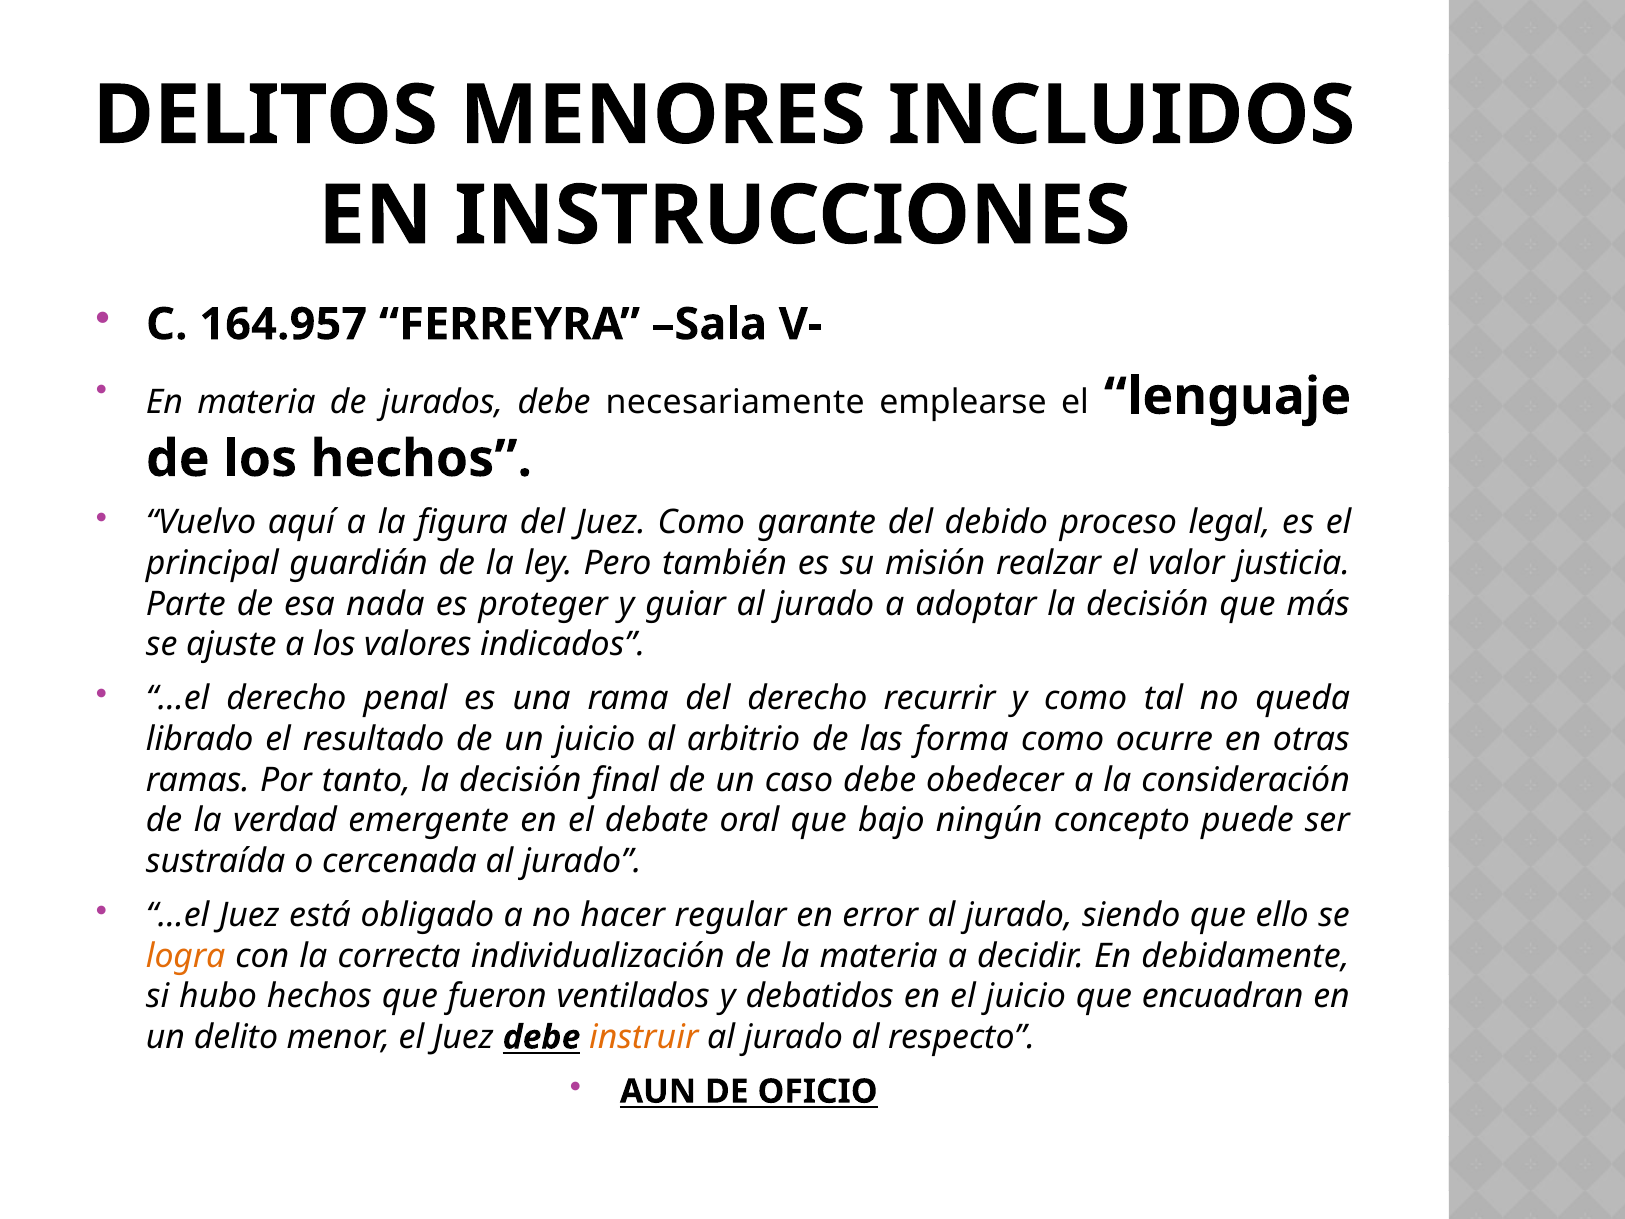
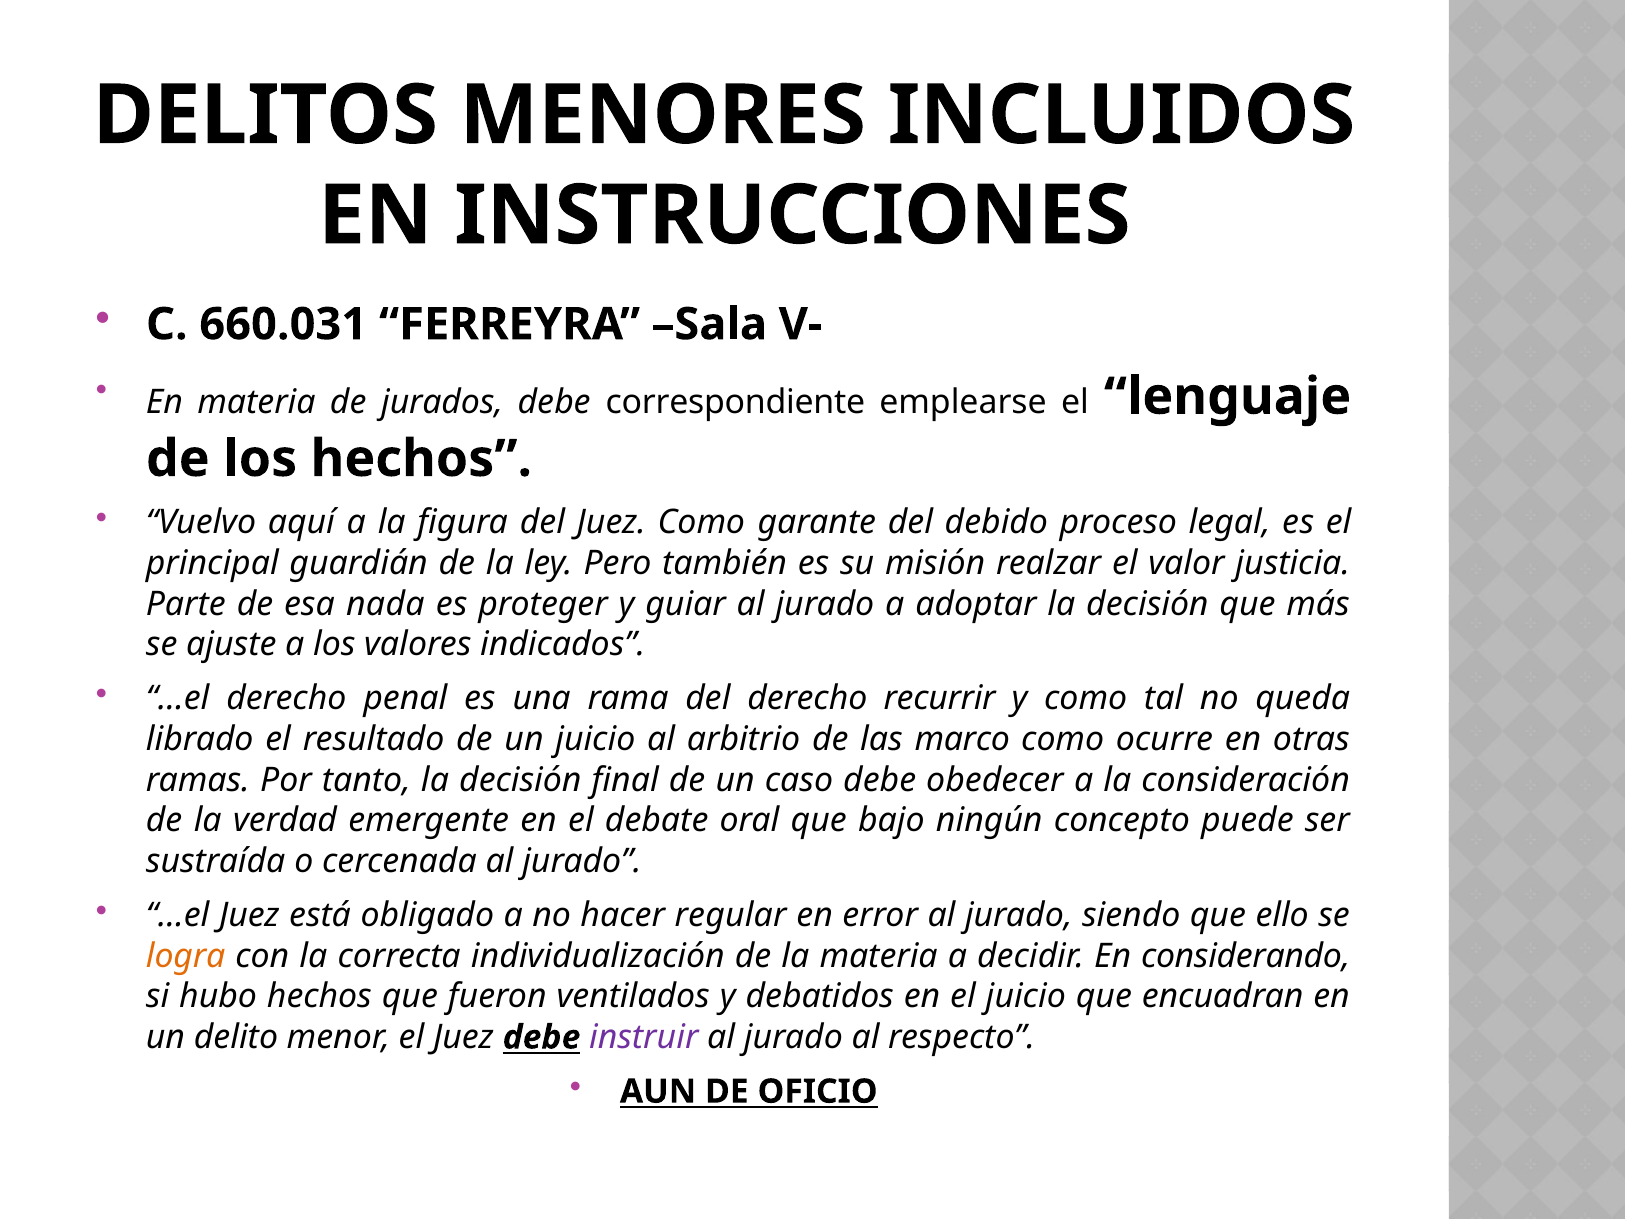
164.957: 164.957 -> 660.031 (283, 324)
necesariamente: necesariamente -> correspondiente (735, 403)
forma: forma -> marco (962, 739)
debidamente: debidamente -> considerando (1246, 956)
instruir colour: orange -> purple (644, 1037)
